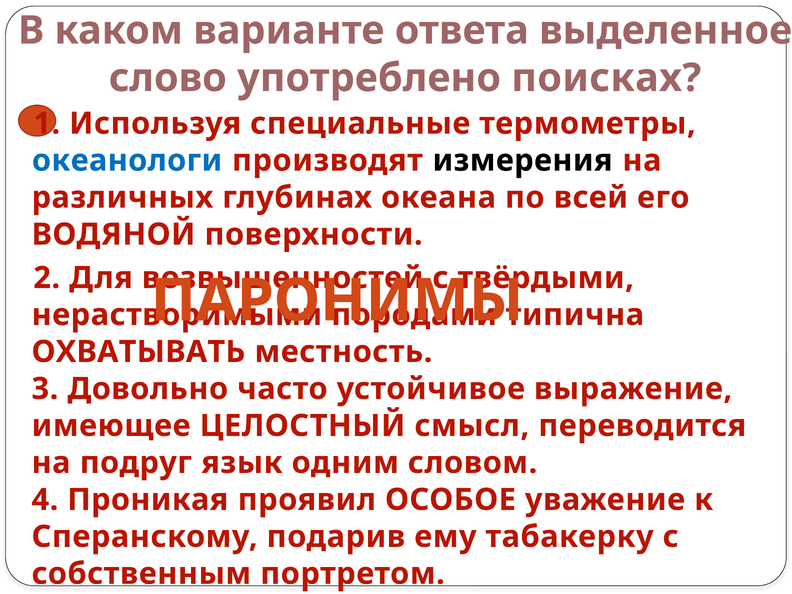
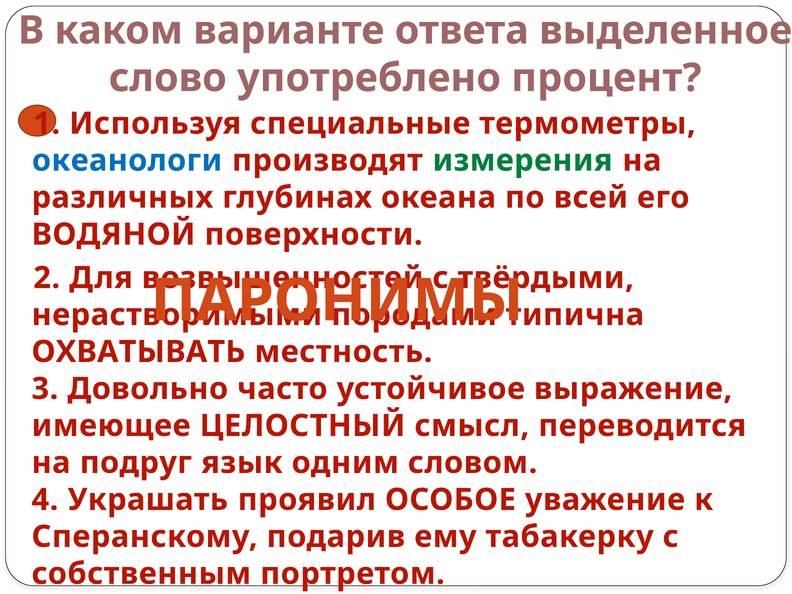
поисках: поисках -> процент (606, 78)
измерения colour: black -> green (523, 161)
Проникая: Проникая -> Украшать (148, 500)
